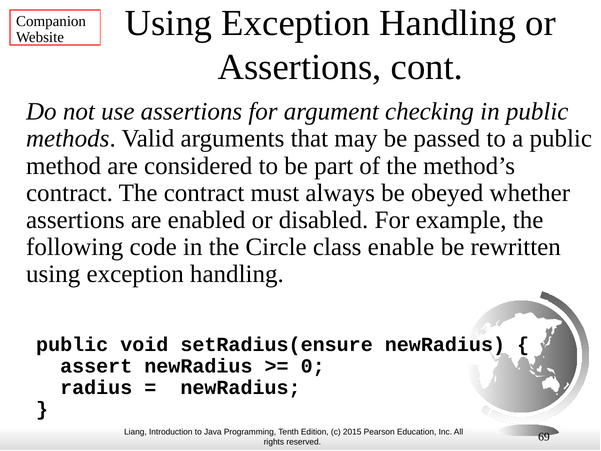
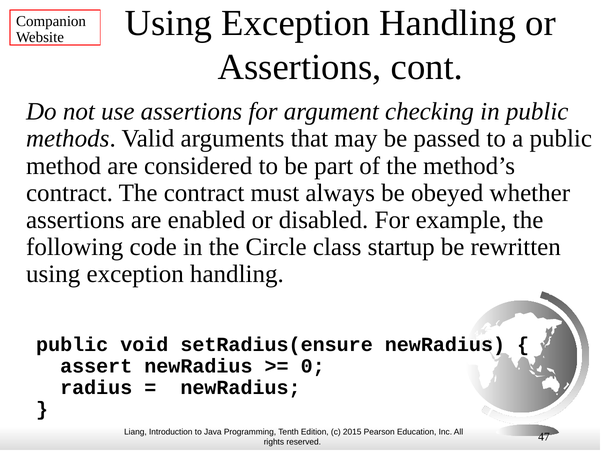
enable: enable -> startup (401, 247)
69: 69 -> 47 (544, 436)
